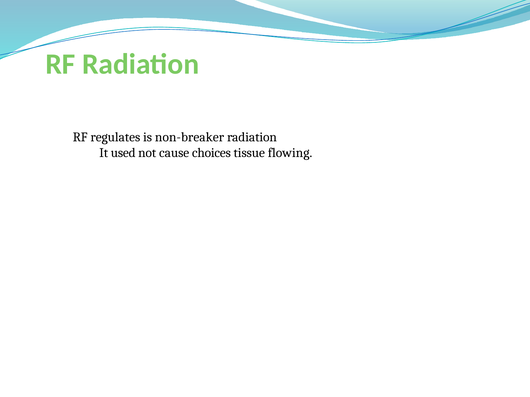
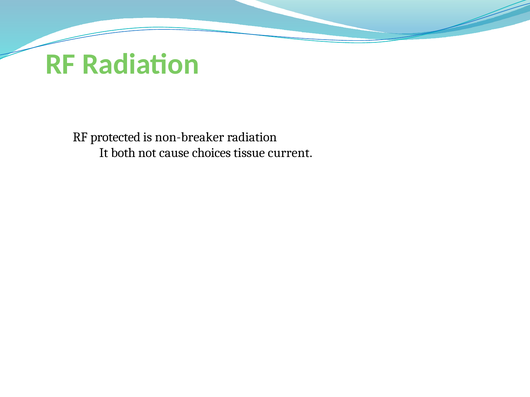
regulates: regulates -> protected (115, 137)
used: used -> both (123, 153)
flowing: flowing -> current (290, 153)
